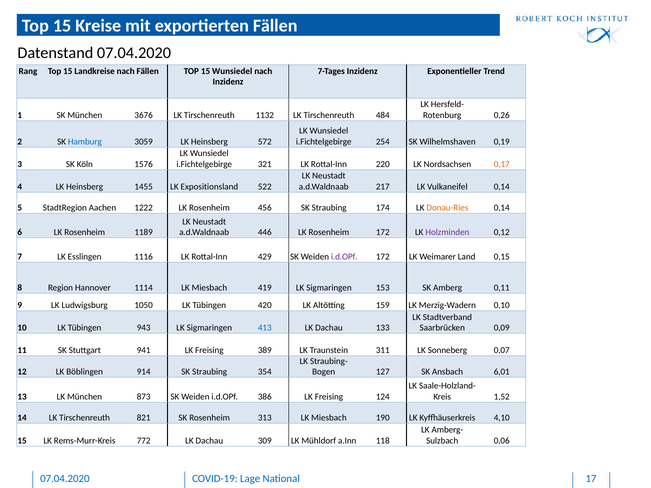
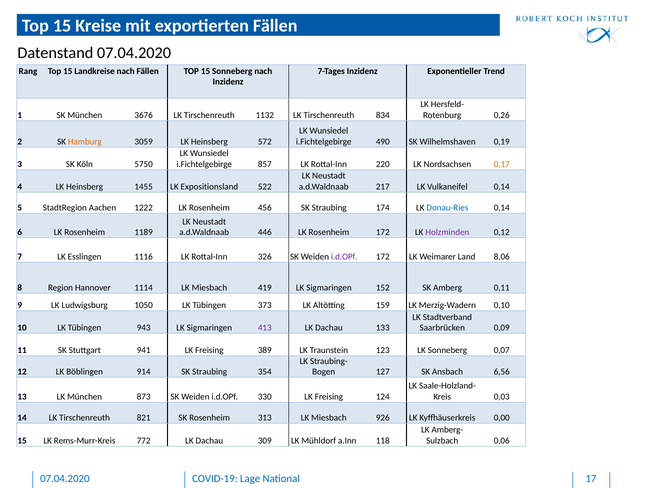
15 Wunsiedel: Wunsiedel -> Sonneberg (232, 71)
484: 484 -> 834 (383, 115)
Hamburg colour: blue -> orange (85, 142)
254: 254 -> 490 (383, 142)
1576: 1576 -> 5750 (144, 164)
321: 321 -> 857 (265, 164)
Donau-Ries colour: orange -> blue (447, 208)
429: 429 -> 326 (265, 257)
0,15: 0,15 -> 8,06 (502, 257)
153: 153 -> 152 (383, 288)
420: 420 -> 373 (265, 306)
413 colour: blue -> purple (265, 328)
311: 311 -> 123 (383, 350)
6,01: 6,01 -> 6,56 (502, 372)
386: 386 -> 330 (265, 397)
1,52: 1,52 -> 0,03 (502, 397)
190: 190 -> 926 (383, 418)
4,10: 4,10 -> 0,00 (502, 418)
